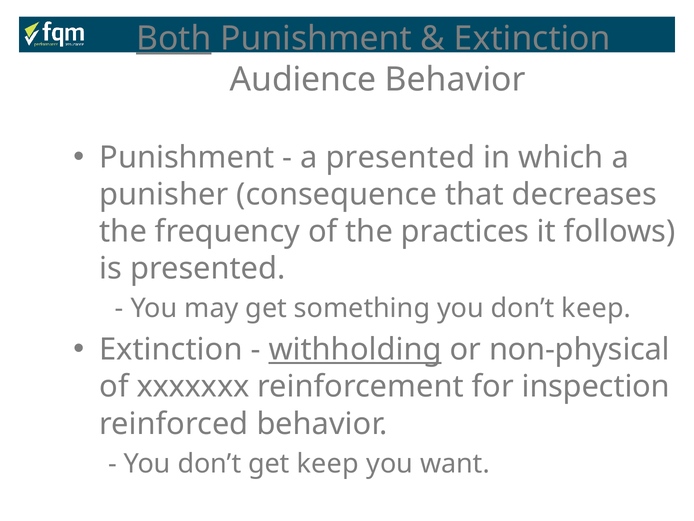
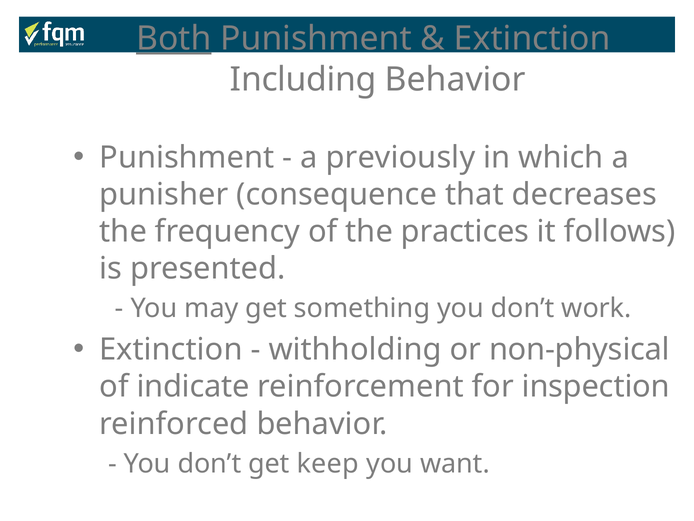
Audience: Audience -> Including (303, 79)
a presented: presented -> previously (400, 157)
don’t keep: keep -> work (596, 308)
withholding underline: present -> none (355, 349)
xxxxxxx: xxxxxxx -> indicate (193, 386)
